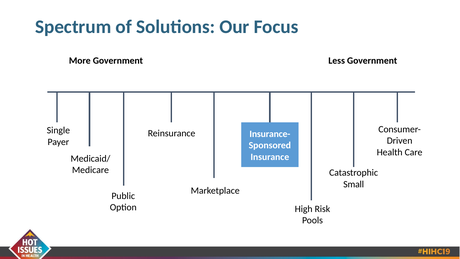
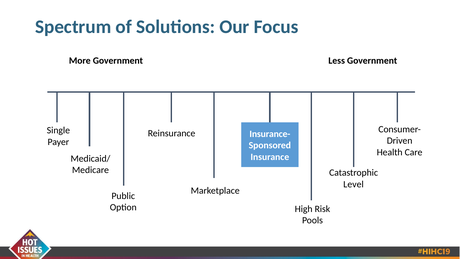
Small: Small -> Level (354, 184)
